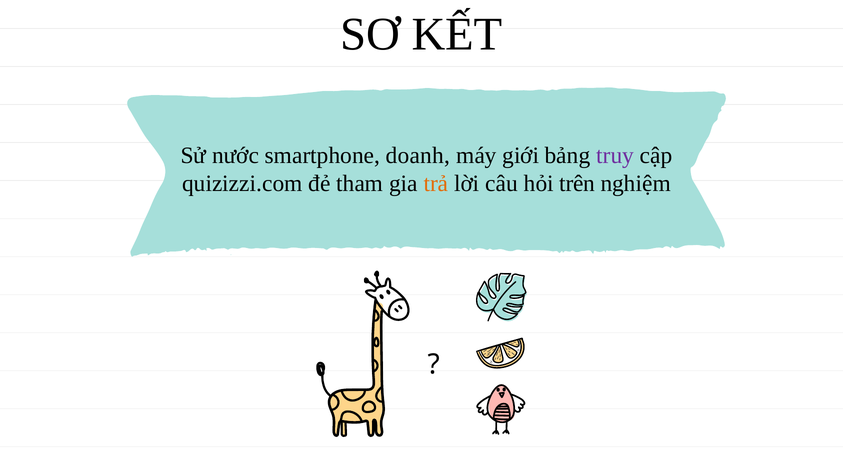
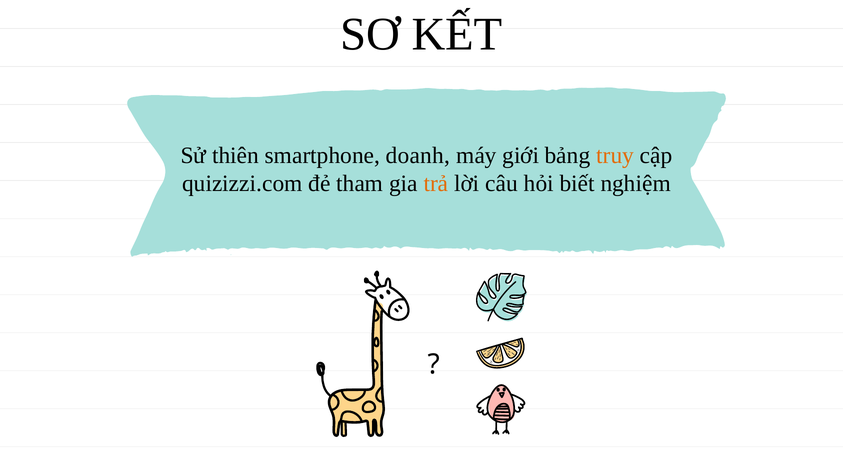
nước: nước -> thiên (236, 156)
truy colour: purple -> orange (615, 156)
trên: trên -> biết (577, 184)
